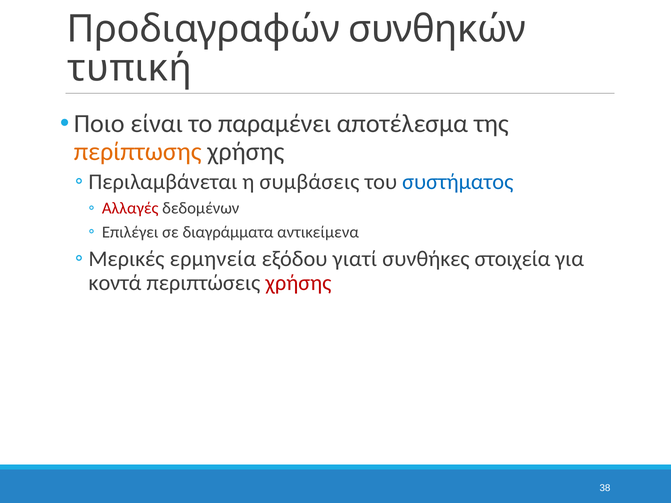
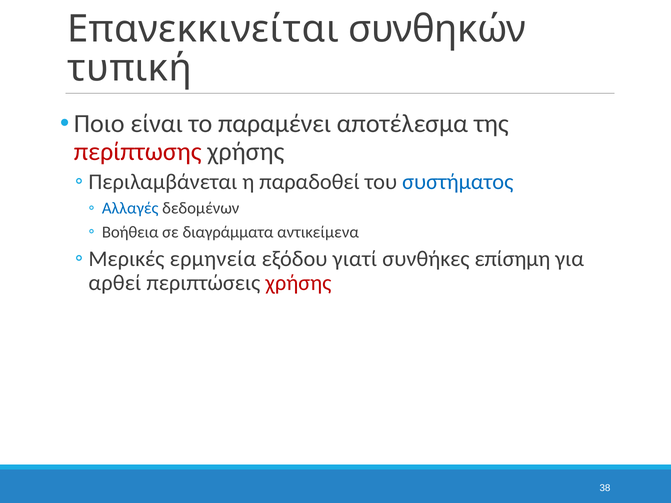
Προδιαγραφών: Προδιαγραφών -> Επανεκκινείται (203, 29)
περίπτωσης colour: orange -> red (138, 152)
συμβάσεις: συμβάσεις -> παραδοθεί (310, 182)
Αλλαγές colour: red -> blue (130, 208)
Επιλέγει: Επιλέγει -> Βοήθεια (130, 232)
στοιχεία: στοιχεία -> επίσημη (512, 259)
κοντά: κοντά -> αρθεί (115, 283)
